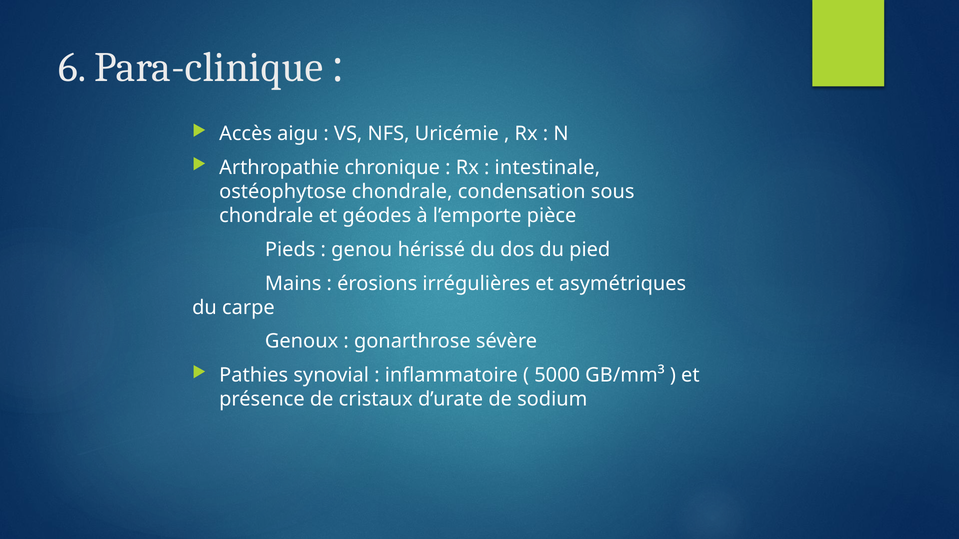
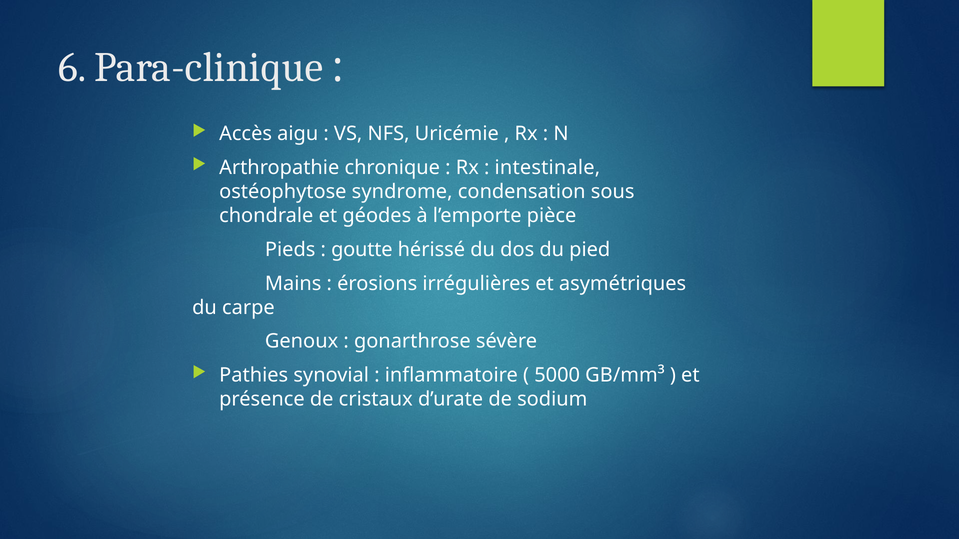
ostéophytose chondrale: chondrale -> syndrome (402, 192)
genou: genou -> goutte (362, 250)
